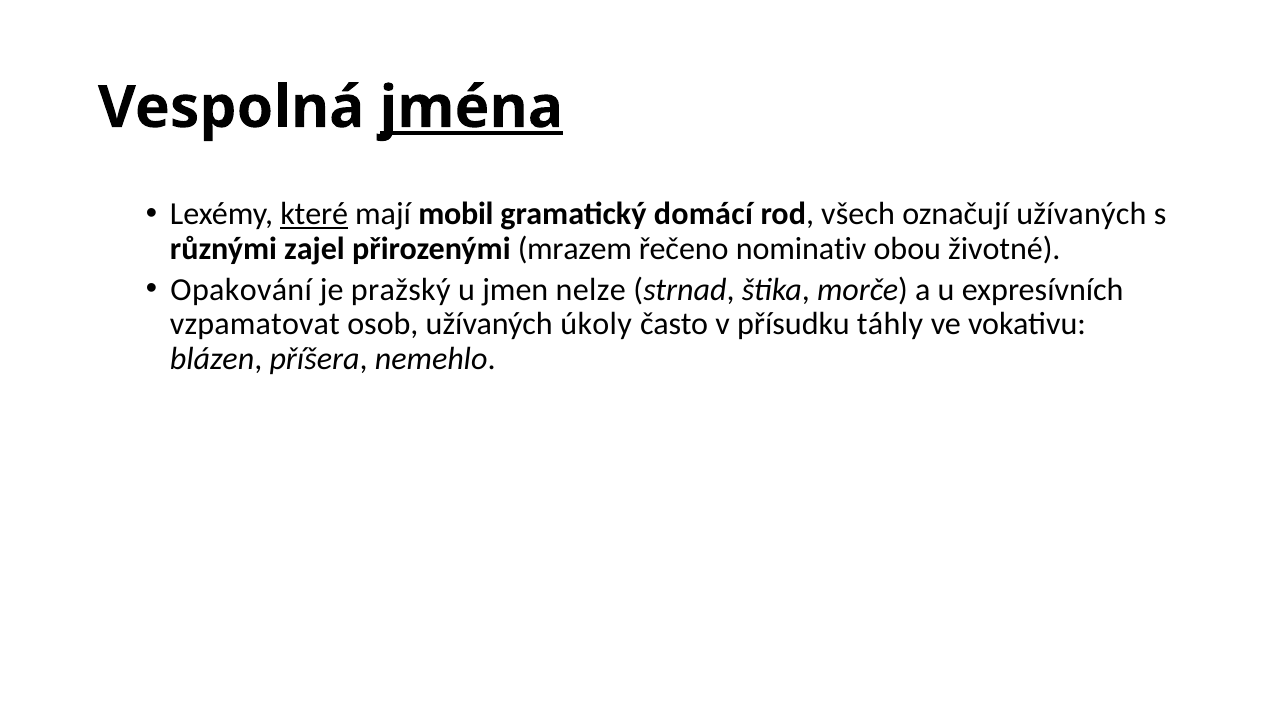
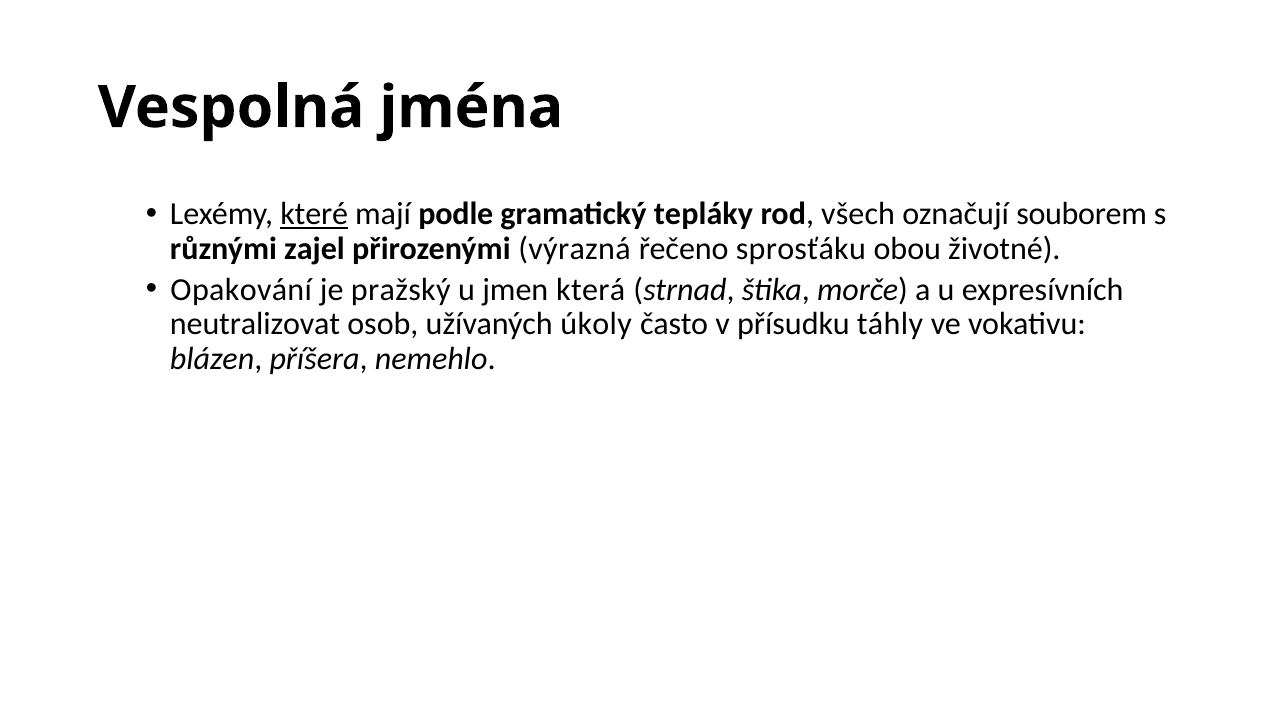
jména underline: present -> none (471, 108)
mobil: mobil -> podle (456, 214)
domácí: domácí -> tepláky (703, 214)
označují užívaných: užívaných -> souborem (1082, 214)
mrazem: mrazem -> výrazná (575, 249)
nominativ: nominativ -> sprosťáku (801, 249)
nelze: nelze -> která (591, 290)
vzpamatovat: vzpamatovat -> neutralizovat (255, 325)
